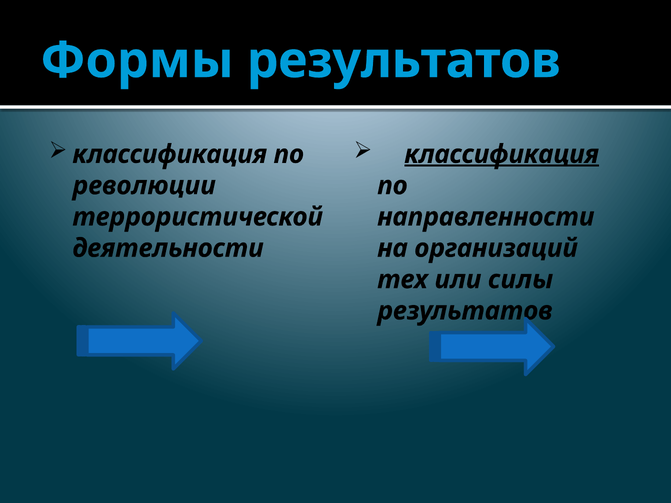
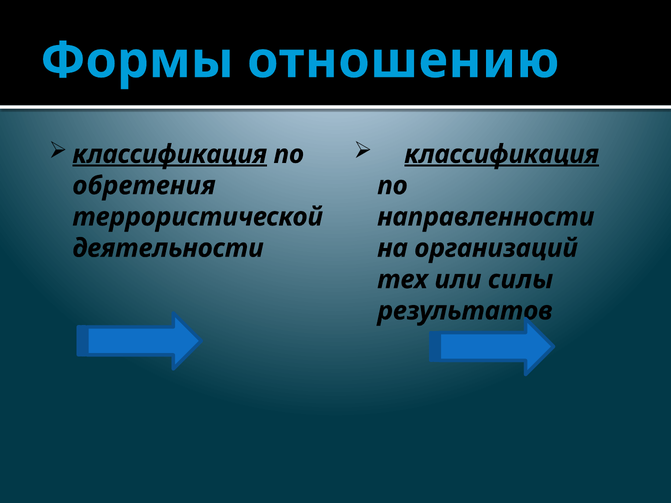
Формы результатов: результатов -> отношению (403, 61)
классификация underline: none -> present (170, 154)
революции: революции -> обретения (144, 186)
